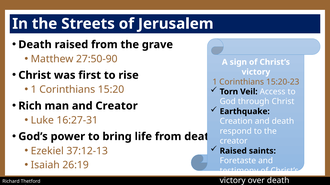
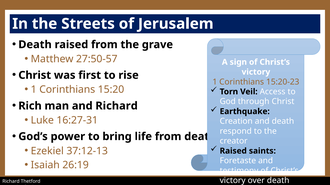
27:50-90: 27:50-90 -> 27:50-57 (97, 59)
and Creator: Creator -> Richard (117, 106)
